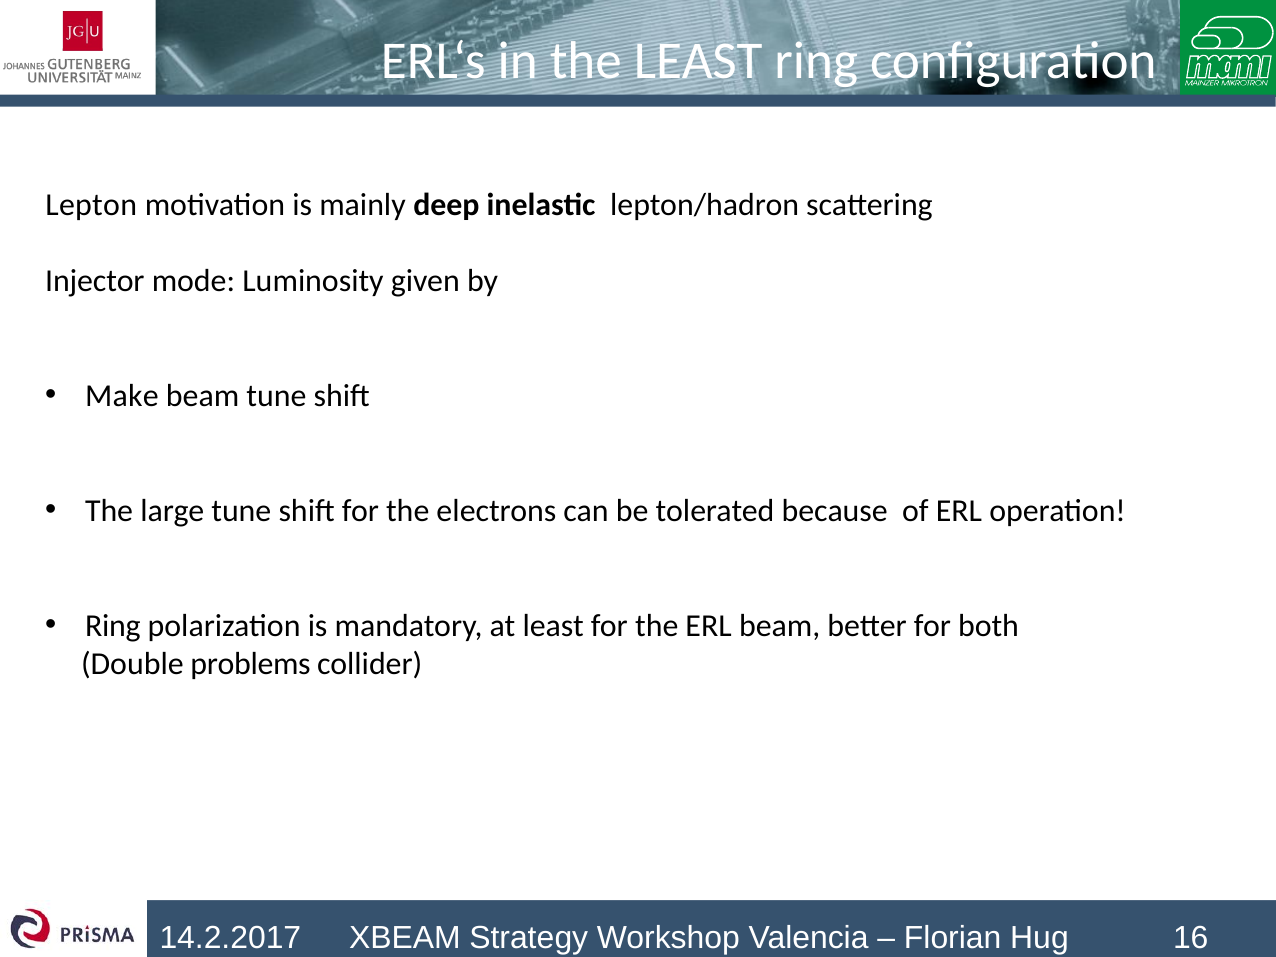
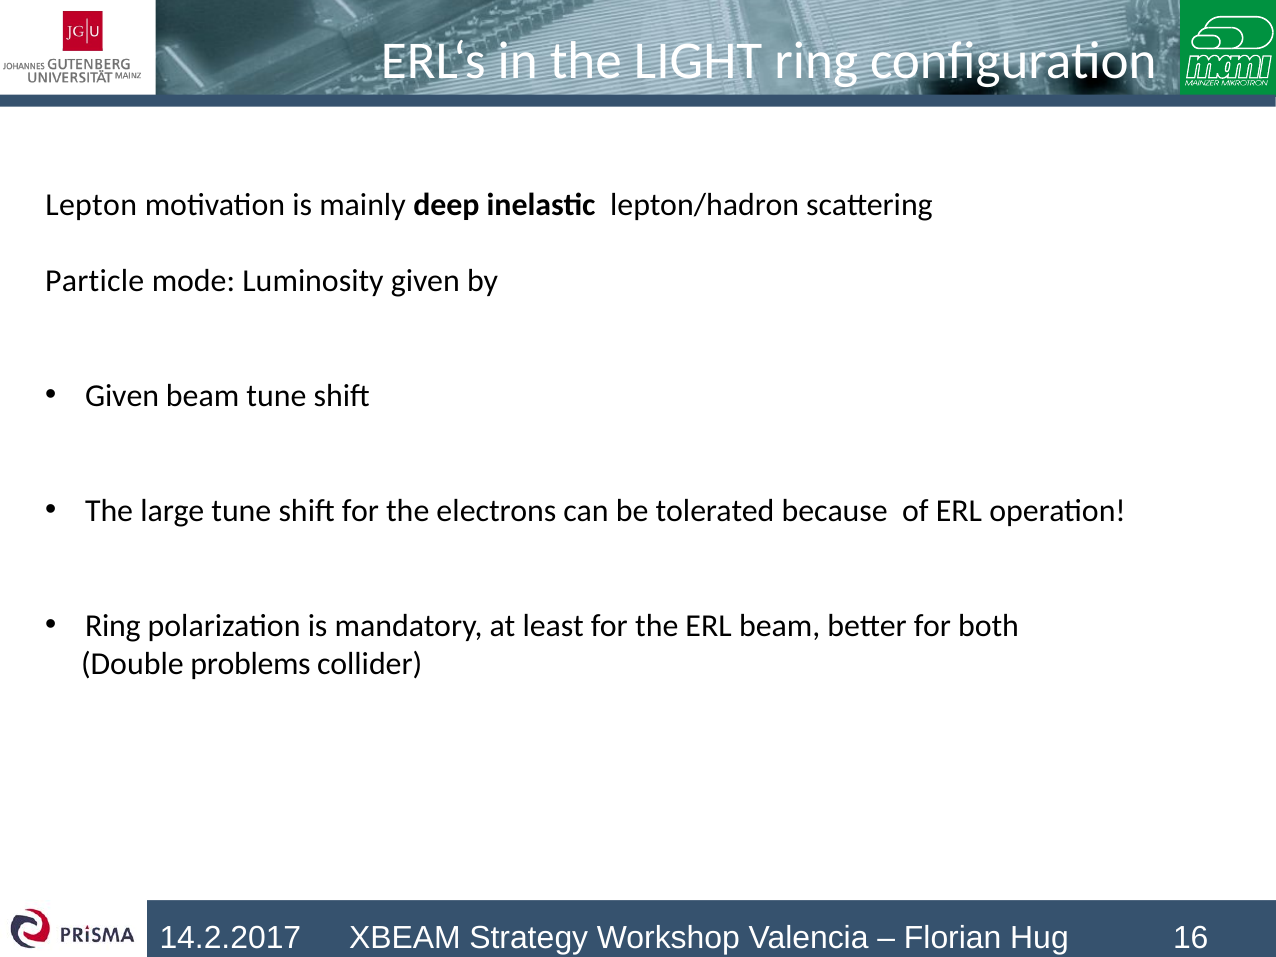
the LEAST: LEAST -> LIGHT (698, 61)
Injector: Injector -> Particle (95, 281)
Make: Make -> Given (122, 396)
